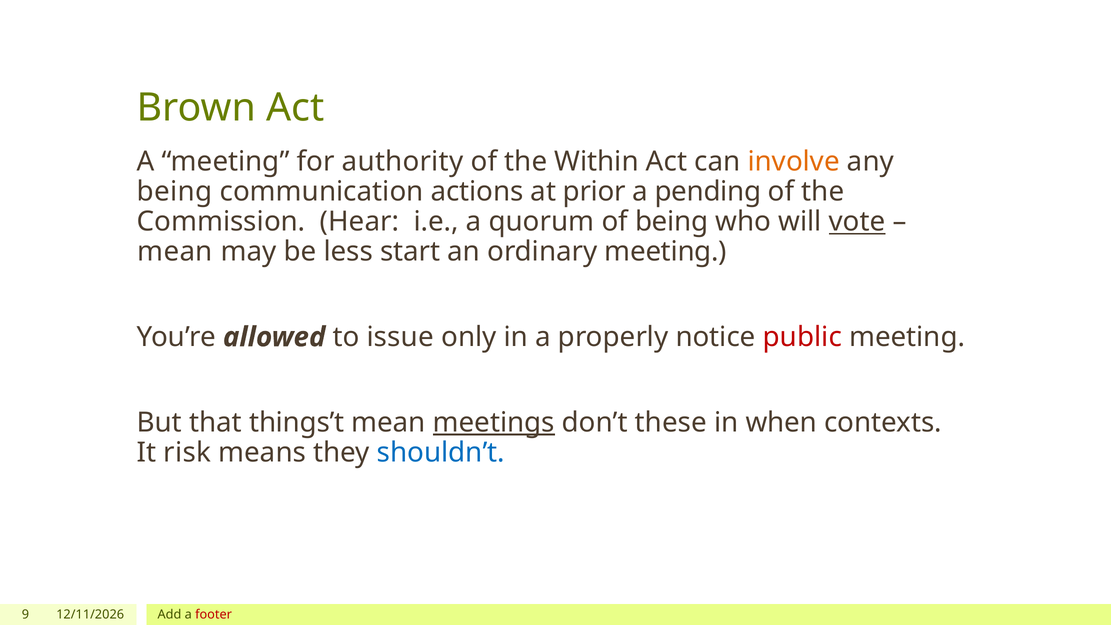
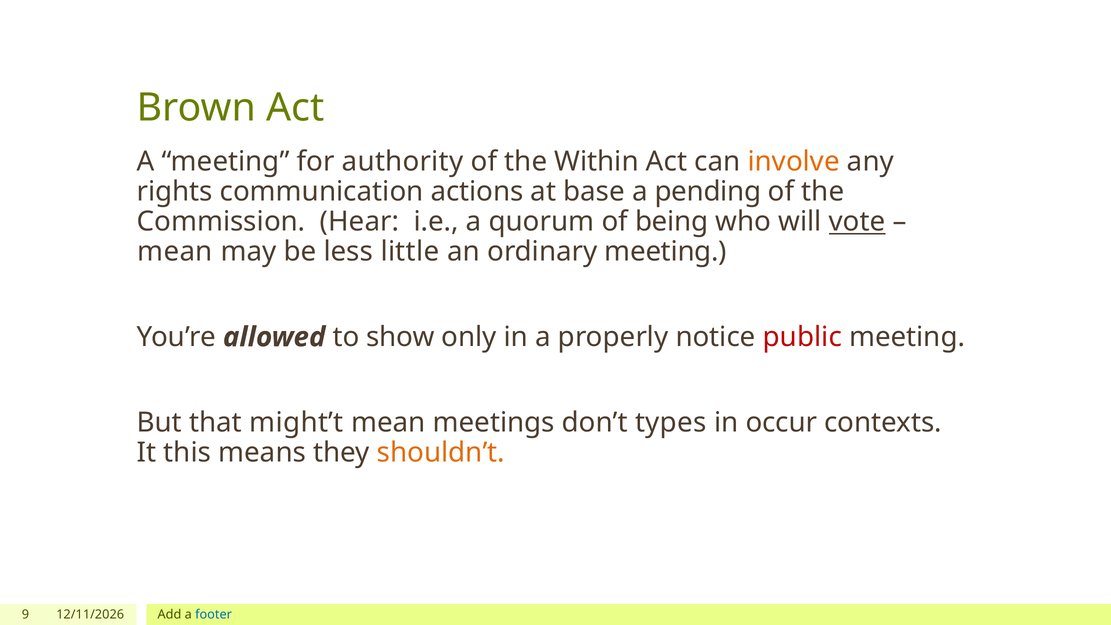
being: being -> rights (175, 192)
prior: prior -> base (594, 192)
start: start -> little (410, 252)
issue: issue -> show (400, 337)
things’t: things’t -> might’t (296, 423)
meetings underline: present -> none (494, 423)
these: these -> types (671, 423)
when: when -> occur (781, 423)
risk: risk -> this (187, 452)
shouldn’t colour: blue -> orange (441, 452)
footer colour: red -> blue (214, 614)
